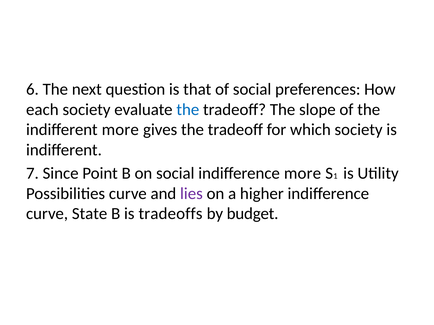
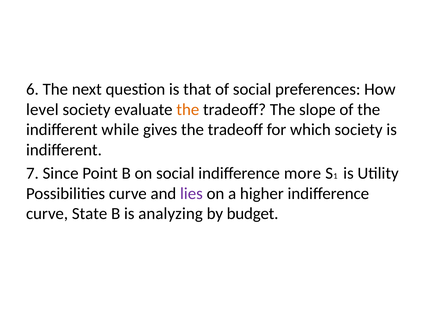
each: each -> level (42, 110)
the colour: blue -> orange (188, 110)
indifferent more: more -> while (120, 130)
tradeoffs: tradeoffs -> analyzing (171, 214)
